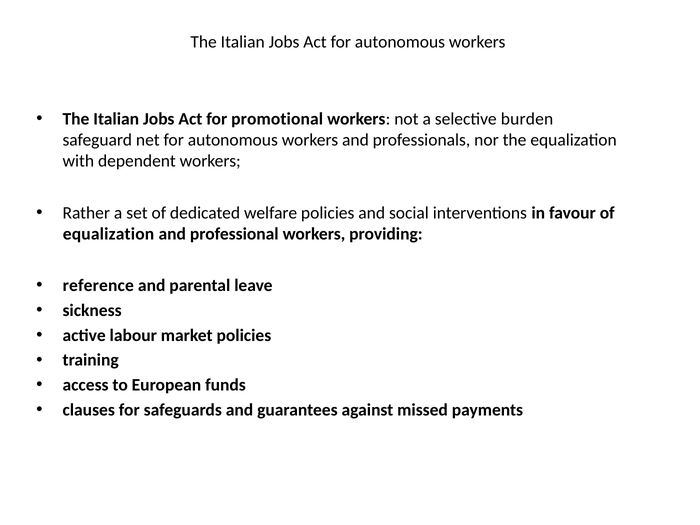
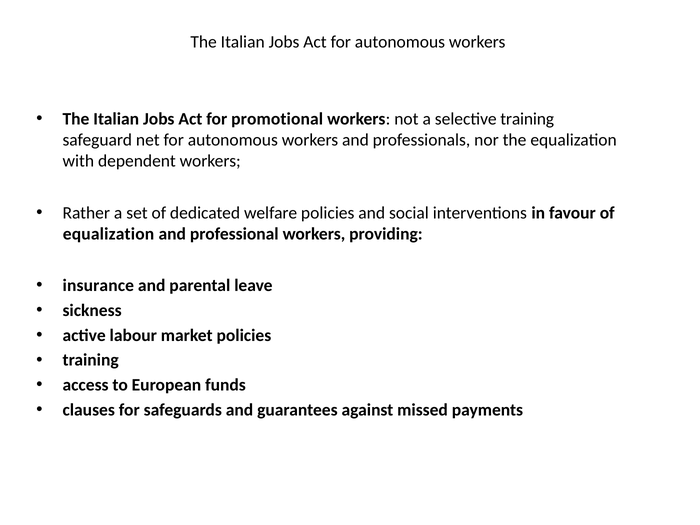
selective burden: burden -> training (527, 119)
reference: reference -> insurance (98, 286)
